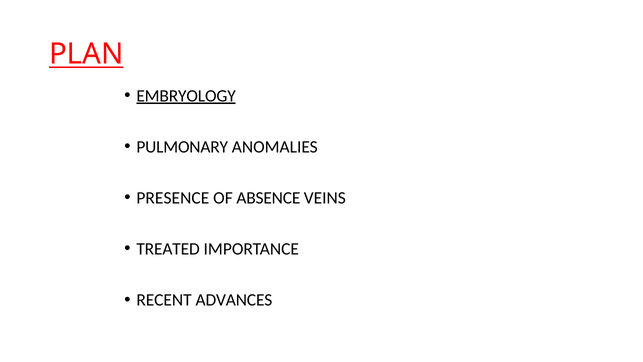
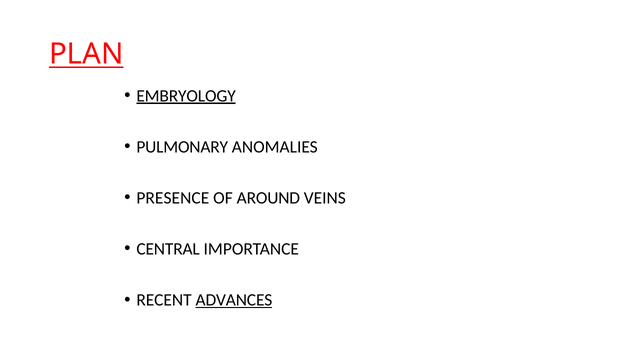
ABSENCE: ABSENCE -> AROUND (268, 198)
TREATED: TREATED -> CENTRAL (168, 249)
ADVANCES underline: none -> present (234, 300)
